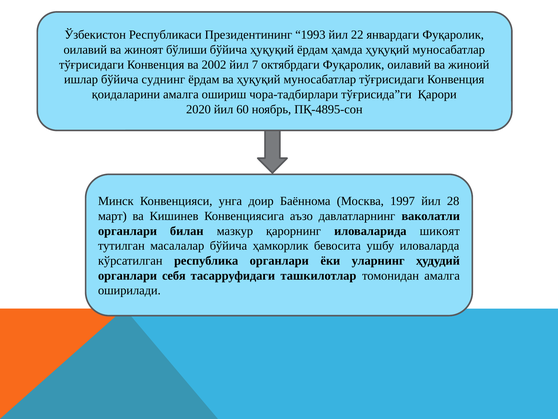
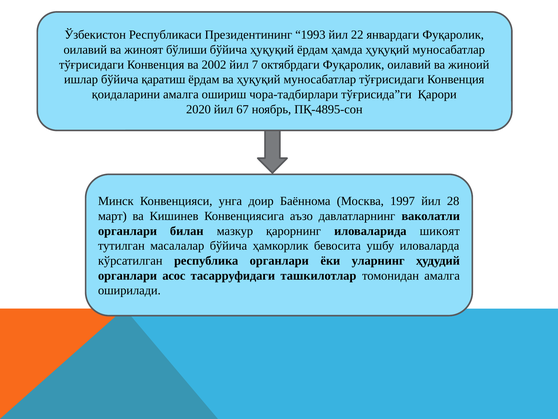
суднинг: суднинг -> қаратиш (163, 79)
60: 60 -> 67 (243, 109)
себя: себя -> асос (174, 275)
